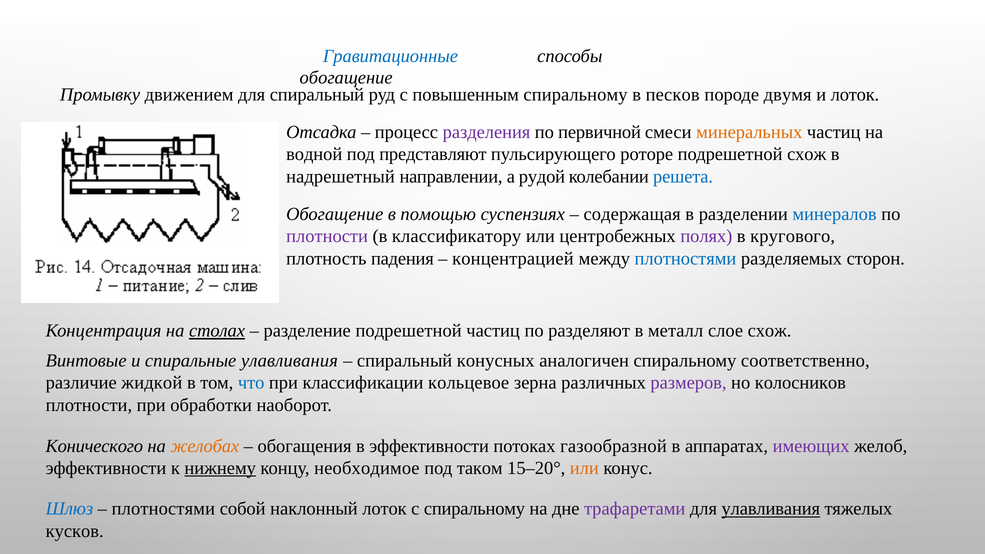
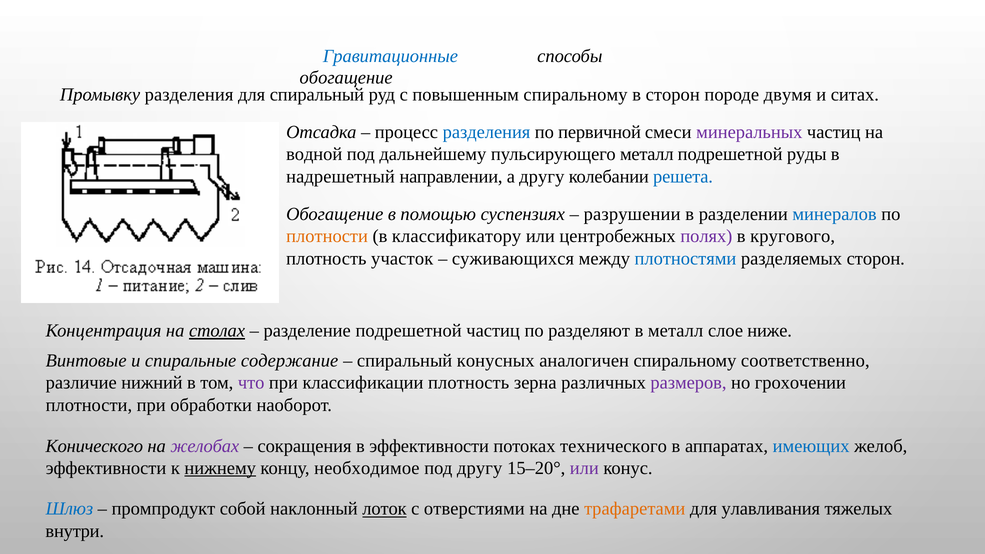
Промывку движением: движением -> разделения (189, 95)
в песков: песков -> сторон (673, 95)
и лоток: лоток -> ситах (855, 95)
разделения colour: purple -> blue (487, 132)
минеральных colour: orange -> purple (749, 132)
представляют: представляют -> дальнейшему (433, 154)
пульсирующего роторе: роторе -> металл (647, 154)
подрешетной схож: схож -> руды (807, 154)
а рудой: рудой -> другу (542, 176)
содержащая: содержащая -> разрушении (632, 214)
плотности colour: purple -> orange (327, 236)
падения: падения -> участок (402, 259)
концентрацией: концентрацией -> суживающихся (513, 259)
слое схож: схож -> ниже (770, 331)
спиральные улавливания: улавливания -> содержание (290, 361)
жидкой: жидкой -> нижний (152, 383)
что colour: blue -> purple (251, 383)
классификации кольцевое: кольцевое -> плотность (469, 383)
колосников: колосников -> грохочении (800, 383)
желобах colour: orange -> purple (205, 446)
обогащения: обогащения -> сокращения (305, 446)
газообразной: газообразной -> технического (614, 446)
имеющих colour: purple -> blue (811, 446)
под таком: таком -> другу (480, 468)
или colour: orange -> purple (584, 468)
плотностями: плотностями -> промпродукт (163, 509)
лоток underline: none -> present (384, 509)
с спиральному: спиральному -> отверстиями (474, 509)
трафаретами colour: purple -> orange (635, 509)
улавливания underline: present -> none (771, 509)
кусков: кусков -> внутри (75, 531)
